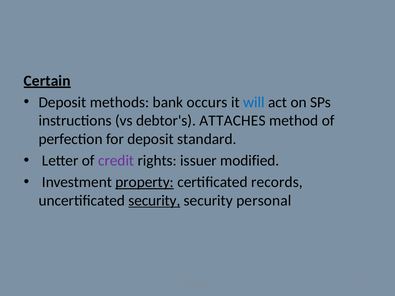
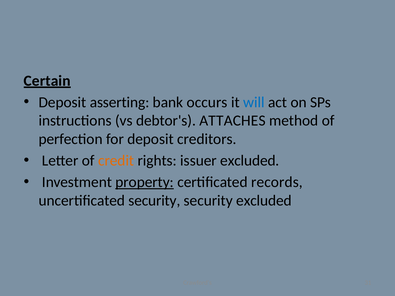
methods: methods -> asserting (120, 102)
standard: standard -> creditors (207, 139)
credit colour: purple -> orange (116, 161)
issuer modified: modified -> excluded (250, 161)
security underline: present -> none (154, 201)
security personal: personal -> excluded (264, 201)
